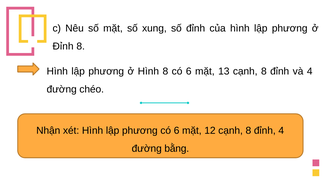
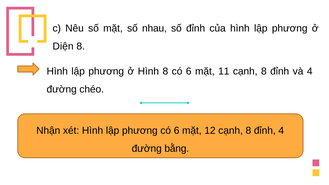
xung: xung -> nhau (154, 28)
Đỉnh: Đỉnh -> Diện (63, 46)
13: 13 -> 11 (224, 71)
